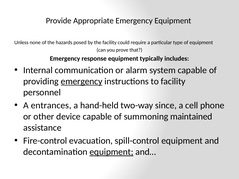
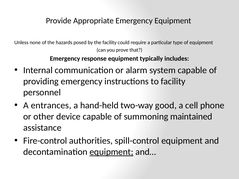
emergency underline: present -> none (82, 81)
since: since -> good (166, 106)
evacuation: evacuation -> authorities (91, 141)
